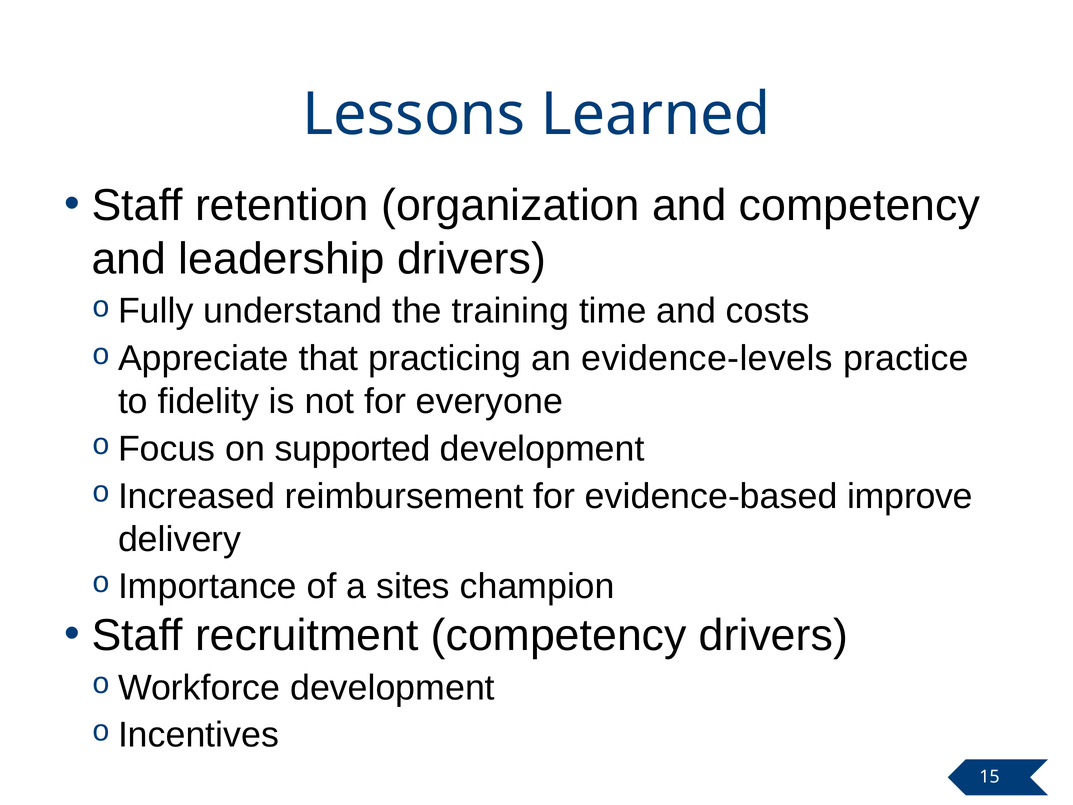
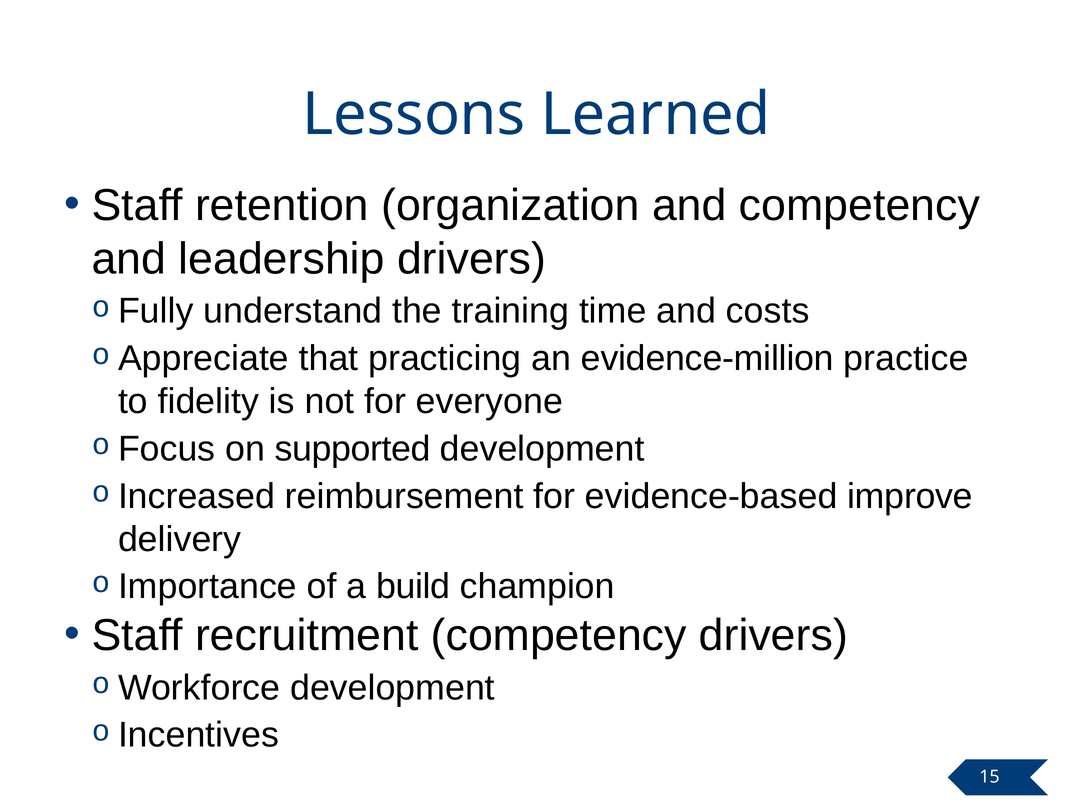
evidence-levels: evidence-levels -> evidence-million (707, 358)
sites: sites -> build (413, 586)
